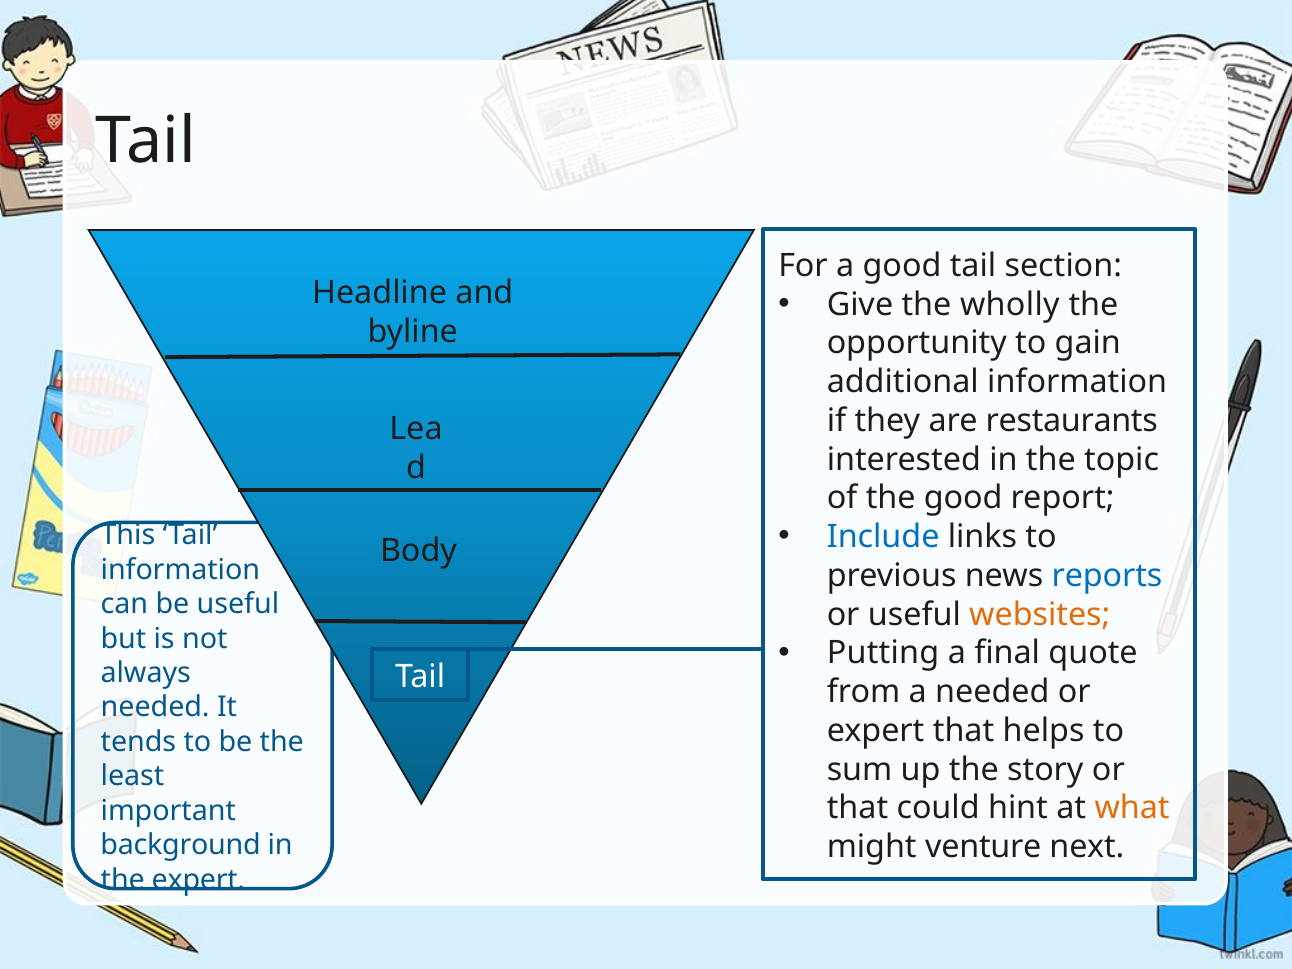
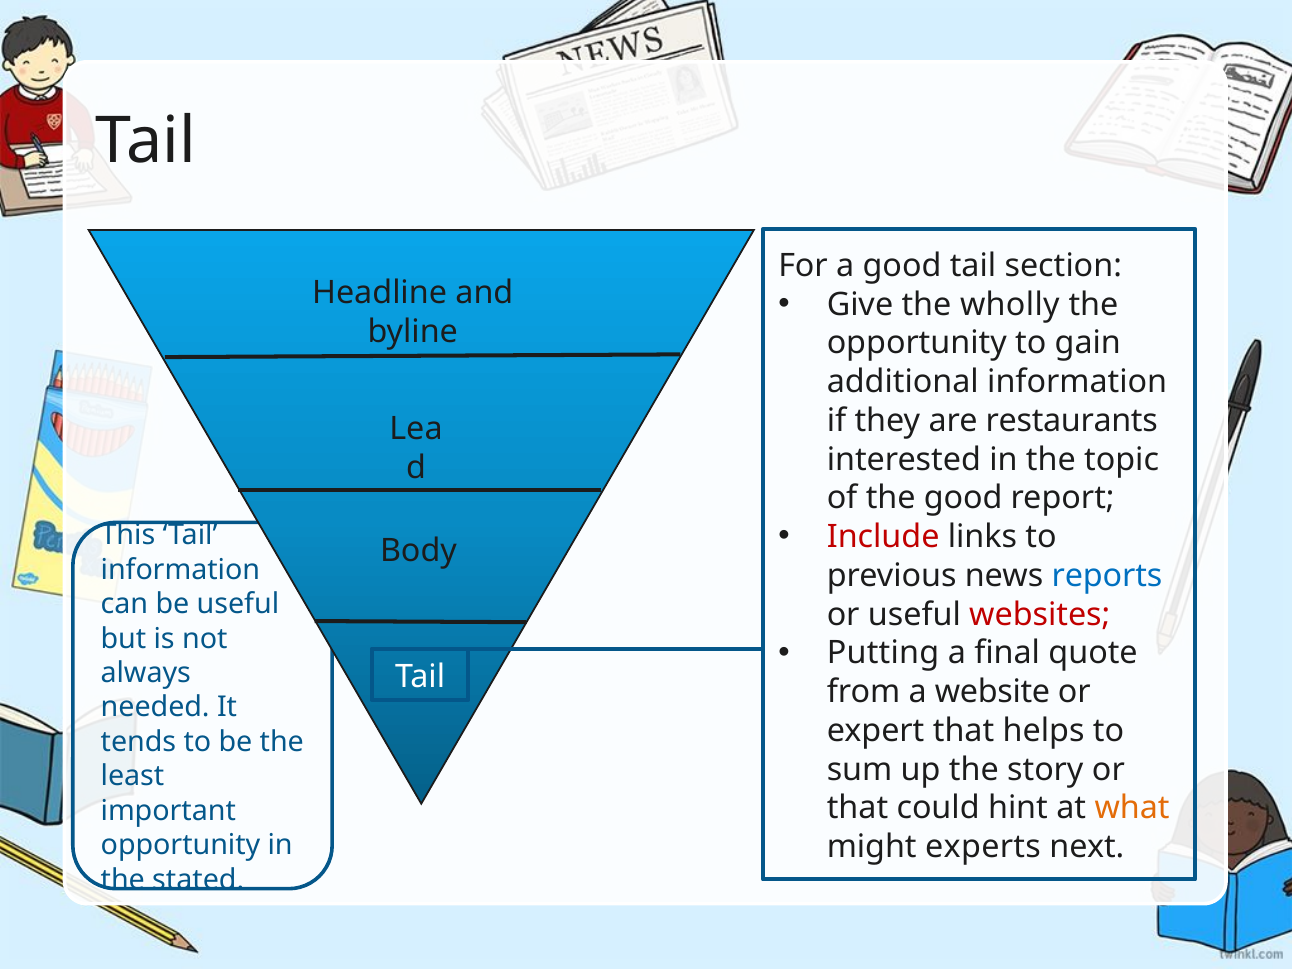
Include colour: blue -> red (883, 537)
websites colour: orange -> red (1040, 614)
a needed: needed -> website (992, 692)
background: background -> opportunity (180, 845)
venture: venture -> experts (983, 847)
the expert: expert -> stated (198, 880)
